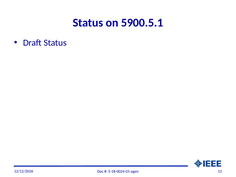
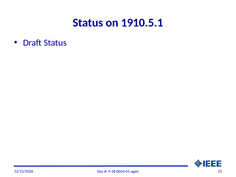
5900.5.1: 5900.5.1 -> 1910.5.1 (142, 23)
